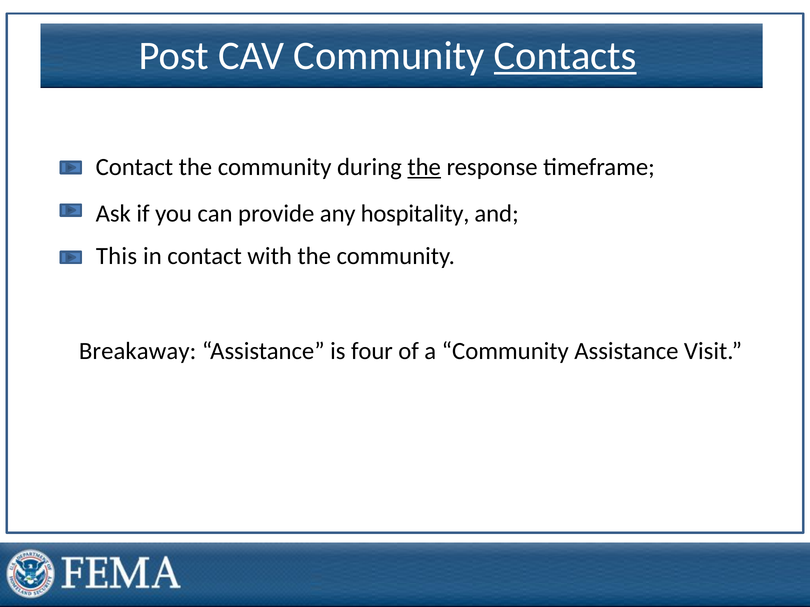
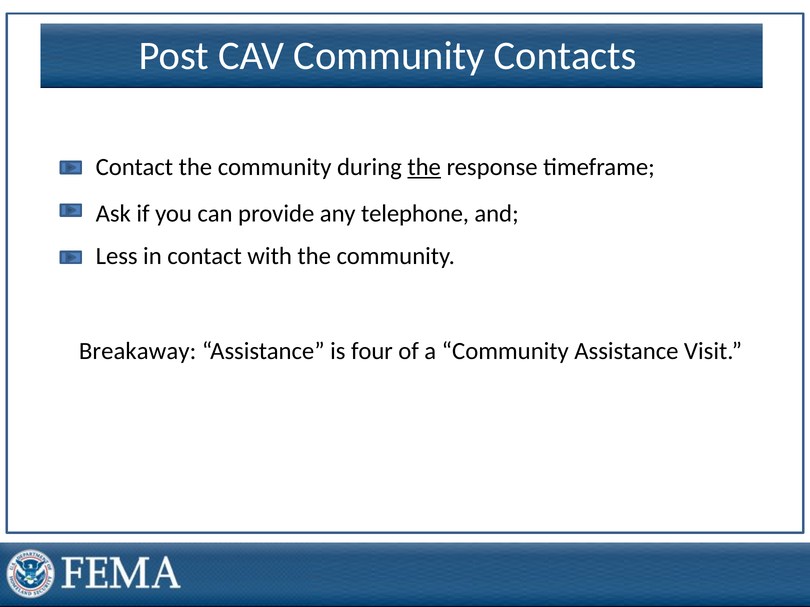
Contacts underline: present -> none (565, 56)
hospitality: hospitality -> telephone (415, 214)
This: This -> Less (117, 256)
